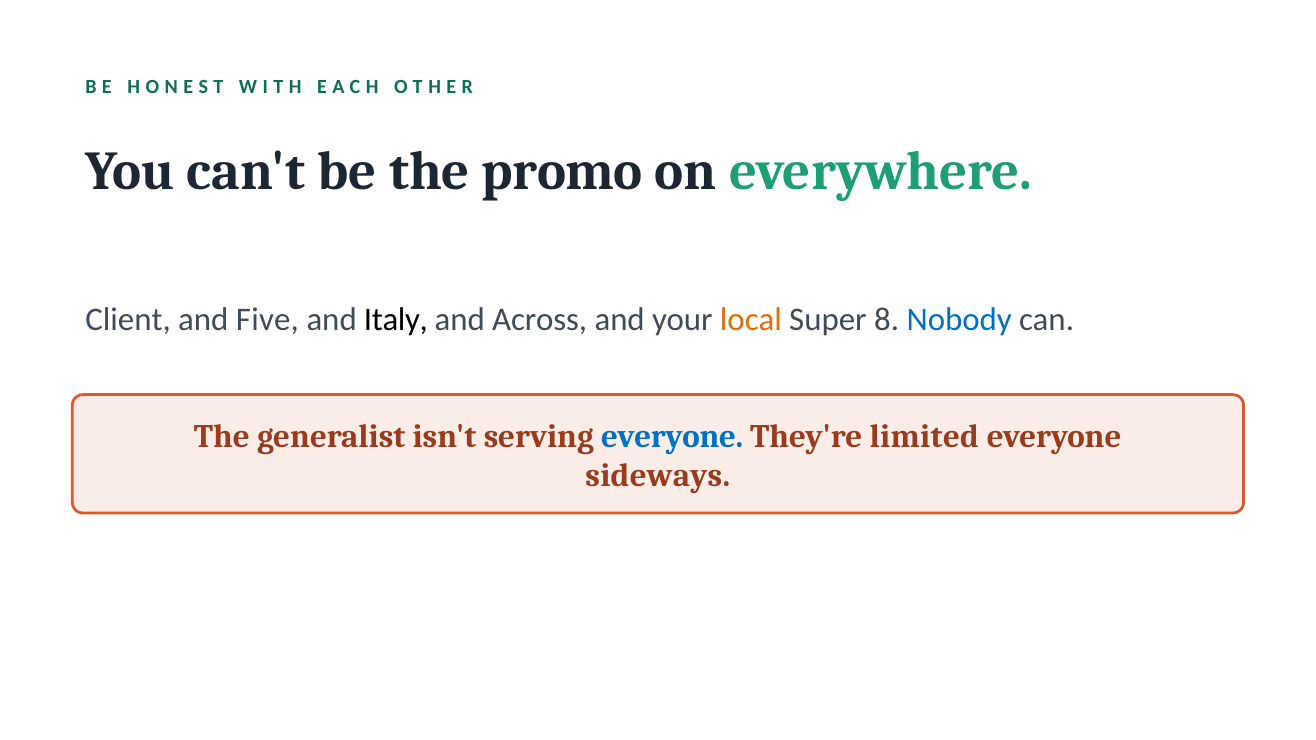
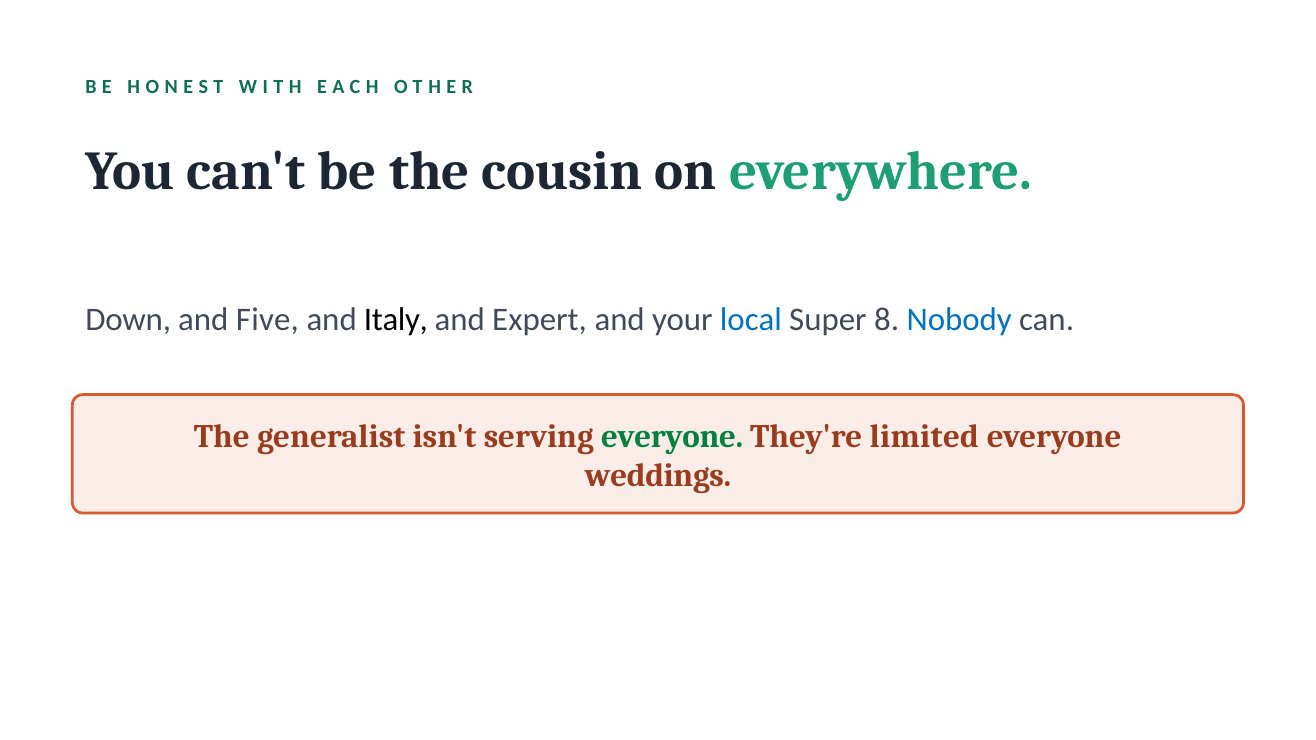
promo: promo -> cousin (562, 172)
Client: Client -> Down (128, 320)
Across: Across -> Expert (540, 320)
local colour: orange -> blue (751, 320)
everyone colour: blue -> green (672, 437)
sideways: sideways -> weddings (658, 476)
